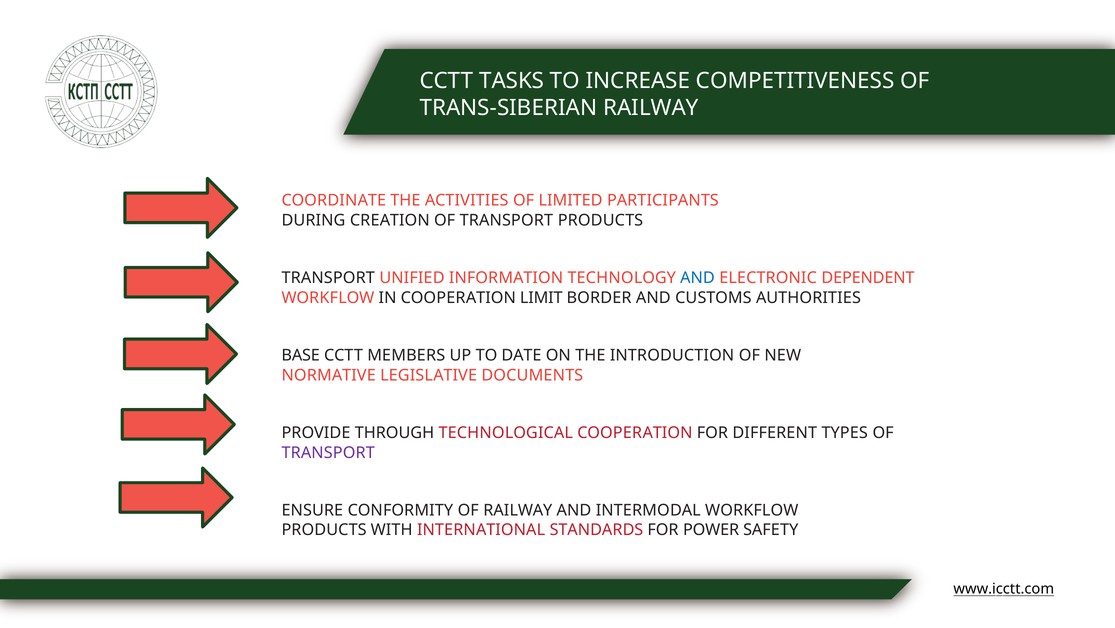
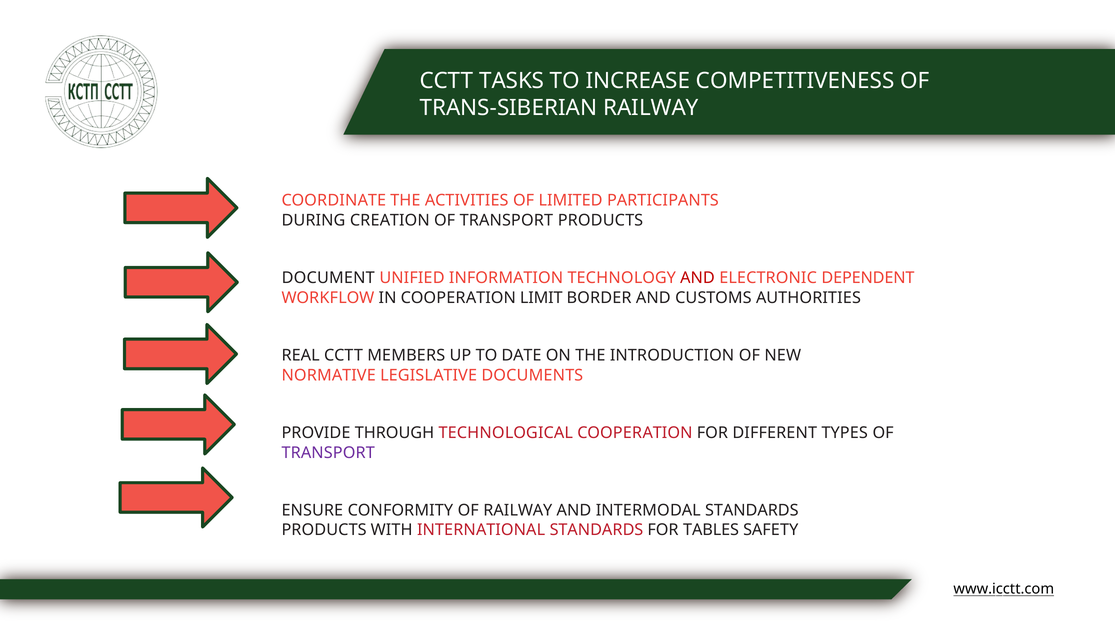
TRANSPORT: TRANSPORT -> DOCUMENT (328, 278)
AND colour: blue -> red (697, 278)
BASE: BASE -> REAL (301, 355)
INTERMODAL WORKFLOW: WORKFLOW -> STANDARDS (752, 510)
POWER: POWER -> TABLES (711, 530)
